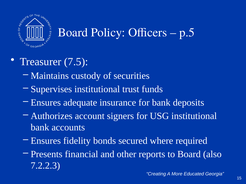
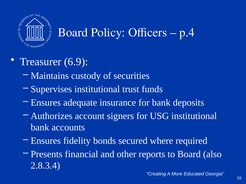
p.5: p.5 -> p.4 (187, 33)
7.5: 7.5 -> 6.9 (76, 62)
7.2.2.3: 7.2.2.3 -> 2.8.3.4 (45, 166)
